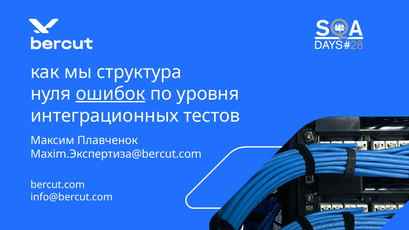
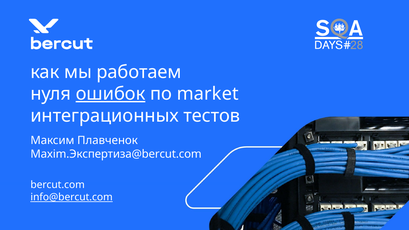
cтруктура: cтруктура -> работаем (139, 72)
уровня: уровня -> market (208, 94)
info@bercut.com underline: none -> present (72, 197)
